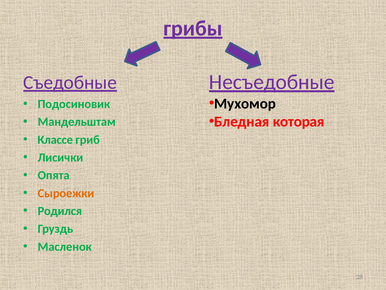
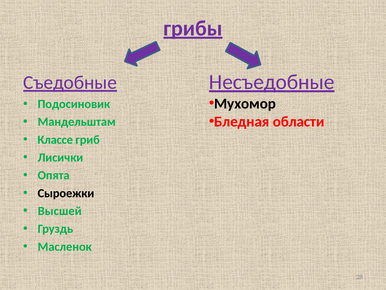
которая: которая -> области (299, 121)
Сыроежки colour: orange -> black (66, 193)
Родился: Родился -> Высшей (60, 211)
